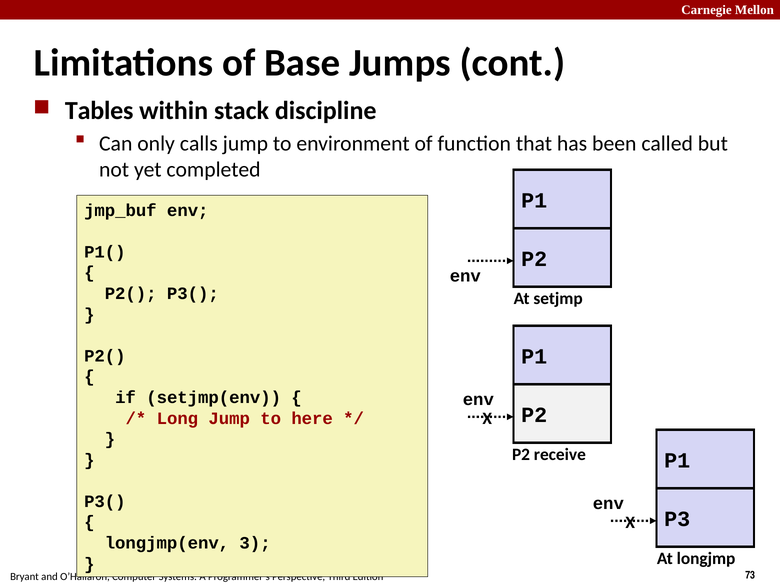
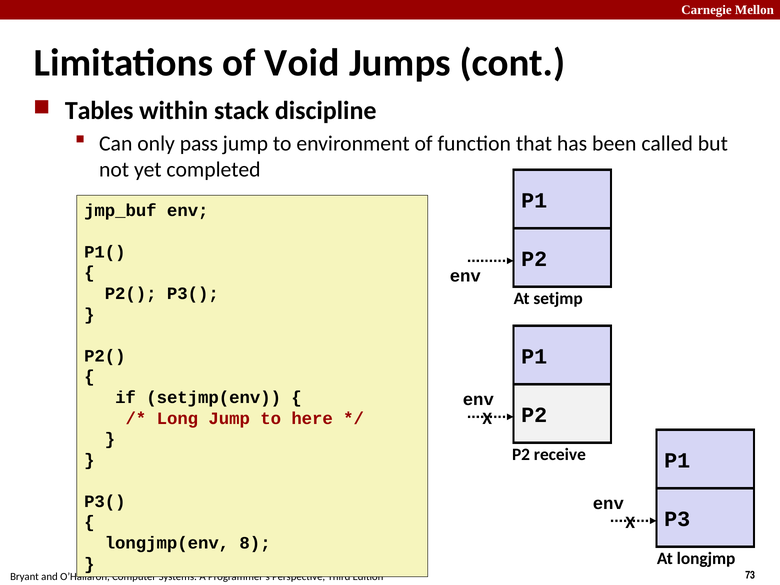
Base: Base -> Void (302, 63)
calls: calls -> pass (199, 143)
3: 3 -> 8 (255, 543)
